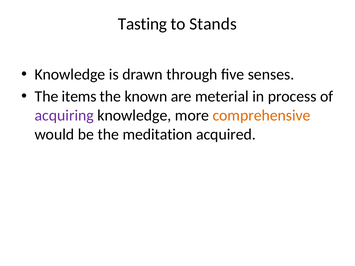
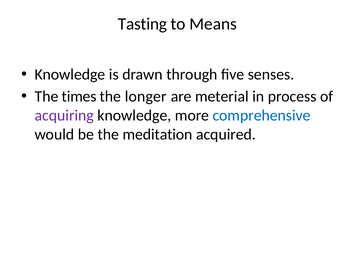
Stands: Stands -> Means (213, 24)
items: items -> times (79, 97)
known: known -> longer (146, 97)
comprehensive colour: orange -> blue (262, 116)
